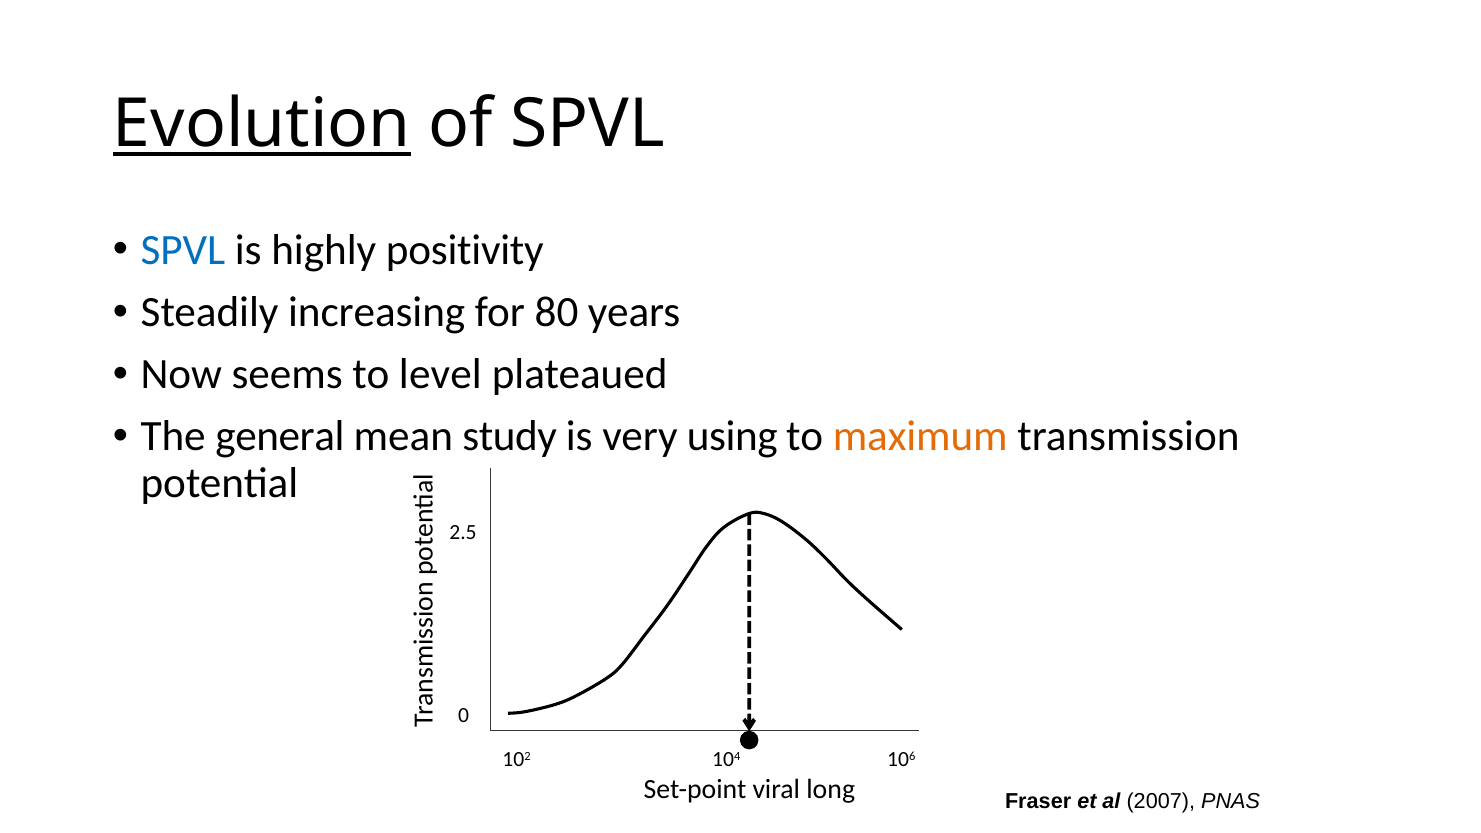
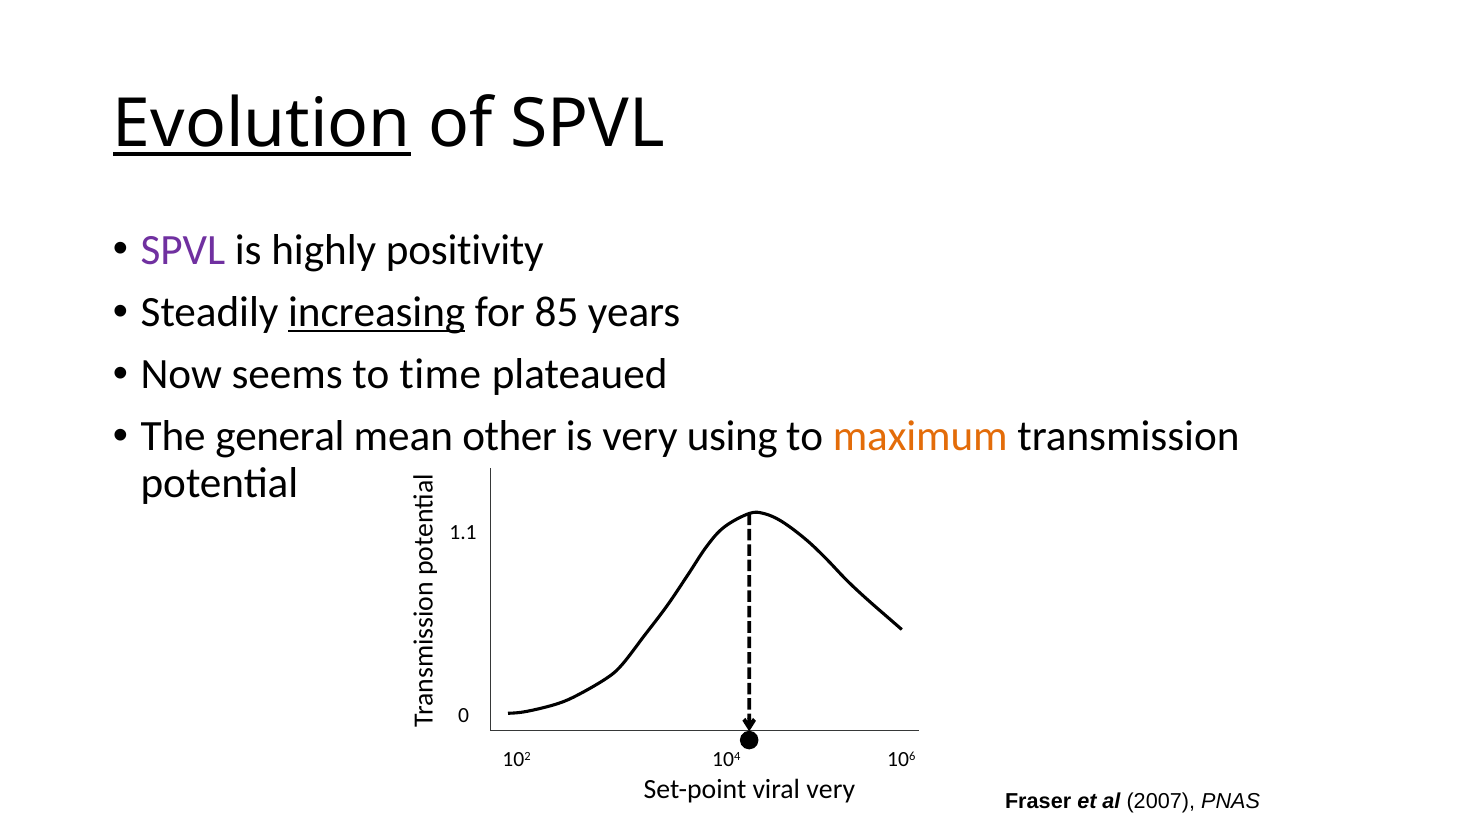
SPVL colour: blue -> purple (183, 250)
increasing underline: none -> present (377, 312)
80: 80 -> 85 (557, 312)
level: level -> time (440, 375)
study: study -> other (510, 437)
2.5: 2.5 -> 1.1 (463, 532)
viral long: long -> very (831, 790)
